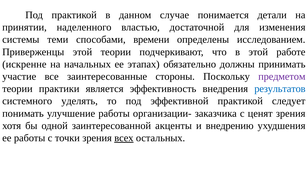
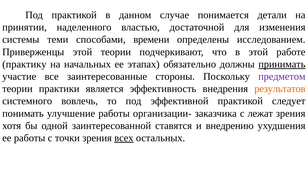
искренне: искренне -> практику (24, 64)
принимать underline: none -> present (282, 64)
результатов colour: blue -> orange (280, 89)
уделять: уделять -> вовлечь (80, 101)
ценят: ценят -> лежат (260, 114)
акценты: акценты -> ставятся (174, 126)
